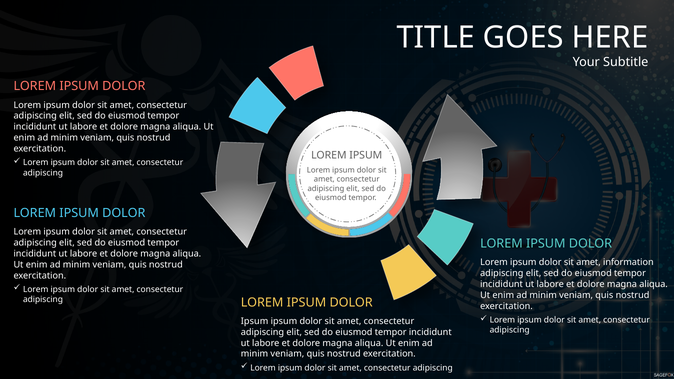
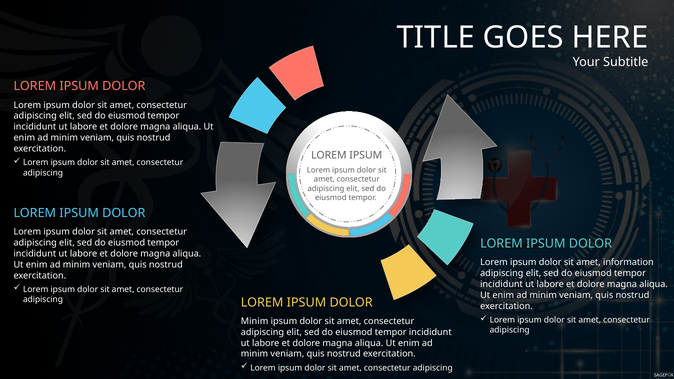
Ipsum: Ipsum -> Minim (255, 321)
